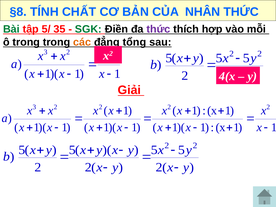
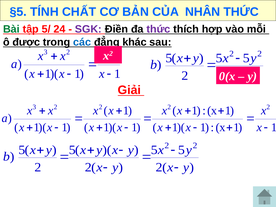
§8: §8 -> §5 (18, 12)
35: 35 -> 24 (60, 29)
SGK colour: green -> purple (88, 29)
ô trong: trong -> được (26, 42)
các colour: orange -> blue (82, 42)
tổng: tổng -> khác (135, 42)
4(x: 4(x -> 0(x (227, 76)
